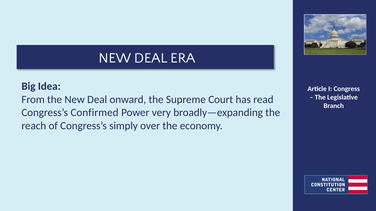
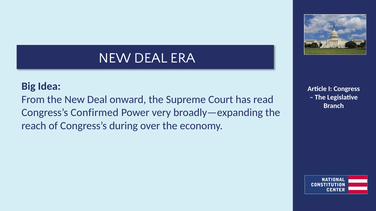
simply: simply -> during (124, 126)
